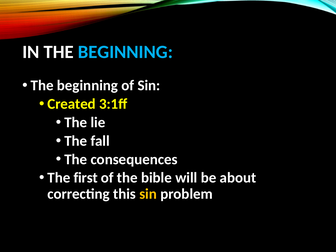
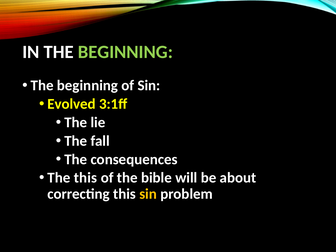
BEGINNING colour: light blue -> light green (125, 52)
Created: Created -> Evolved (72, 104)
The first: first -> this (86, 178)
